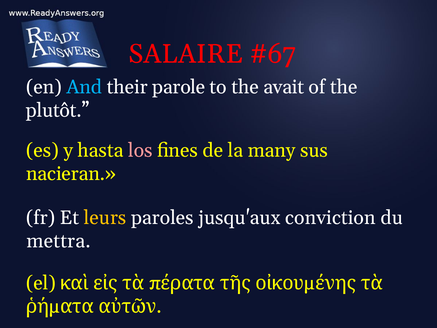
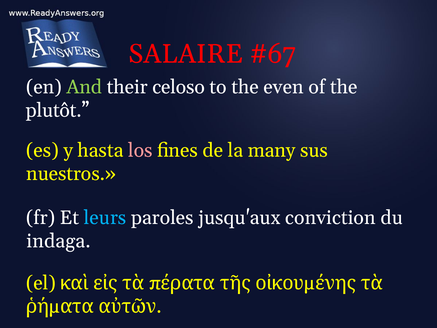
And colour: light blue -> light green (84, 87)
parole: parole -> celoso (179, 87)
avait: avait -> even (284, 87)
nacieran: nacieran -> nuestros (71, 174)
leurs colour: yellow -> light blue (105, 218)
mettra: mettra -> indaga (59, 241)
